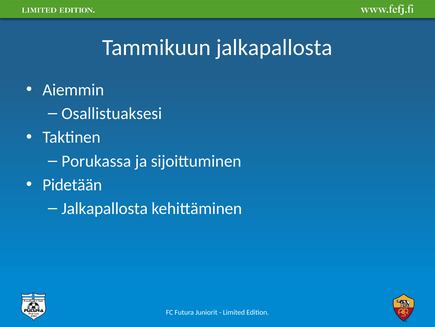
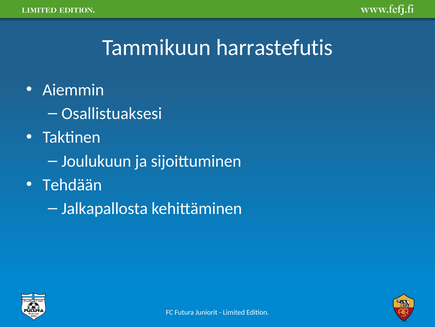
Tammikuun jalkapallosta: jalkapallosta -> harrastefutis (274, 47)
Porukassa: Porukassa -> Joulukuun (96, 161)
Pidetään: Pidetään -> Tehdään (72, 184)
